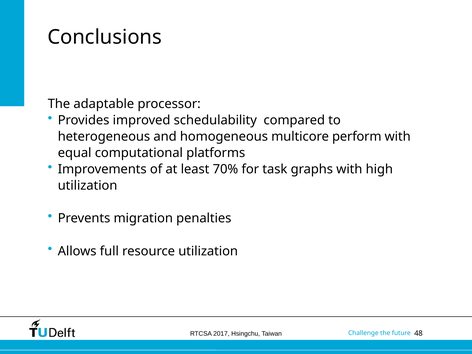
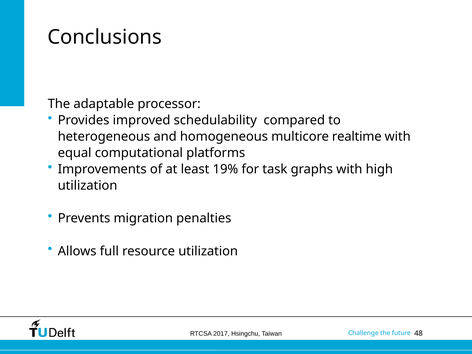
perform: perform -> realtime (357, 137)
70%: 70% -> 19% (225, 169)
